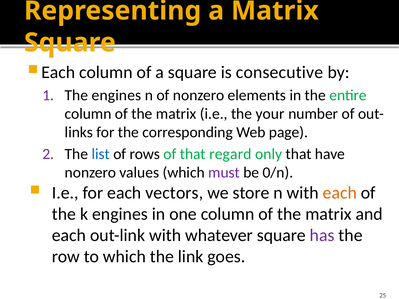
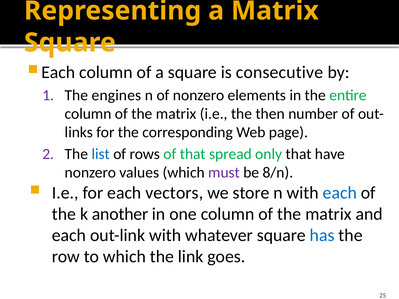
your: your -> then (270, 114)
regard: regard -> spread (230, 154)
0/n: 0/n -> 8/n (278, 173)
each colour: orange -> blue (340, 193)
k engines: engines -> another (120, 214)
has colour: purple -> blue (322, 235)
